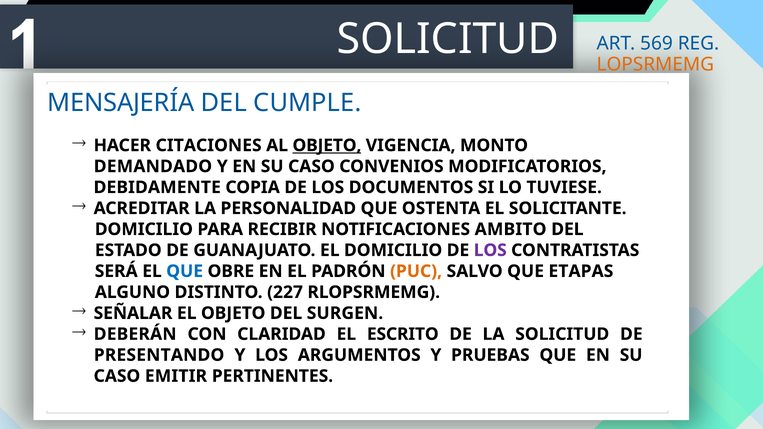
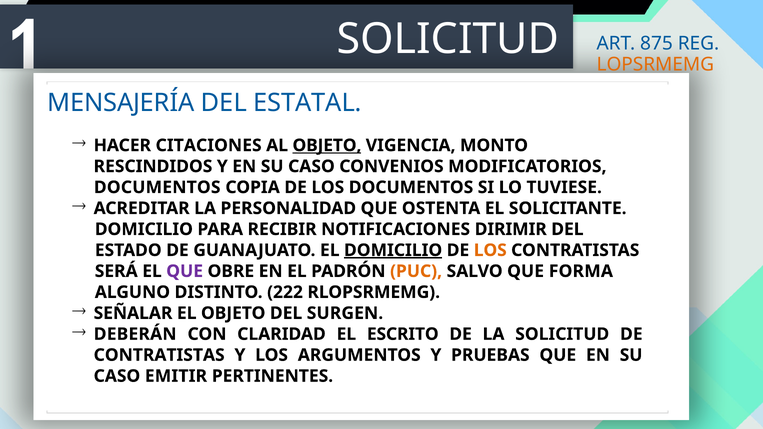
569: 569 -> 875 (656, 44)
CUMPLE: CUMPLE -> ESTATAL (308, 103)
DEMANDADO: DEMANDADO -> RESCINDIDOS (153, 166)
DEBIDAMENTE: DEBIDAMENTE -> DOCUMENTOS (157, 187)
AMBITO: AMBITO -> DIRIMIR (511, 229)
DOMICILIO underline: none -> present (393, 250)
LOS colour: purple -> orange (490, 250)
QUE colour: blue -> purple (185, 271)
ETAPAS: ETAPAS -> FORMA (581, 271)
227: 227 -> 222 (285, 292)
PRESENTANDO: PRESENTANDO -> CONTRATISTAS (159, 355)
